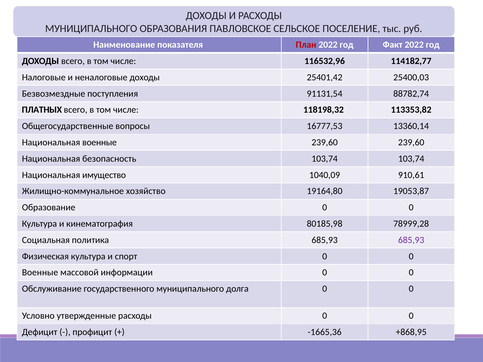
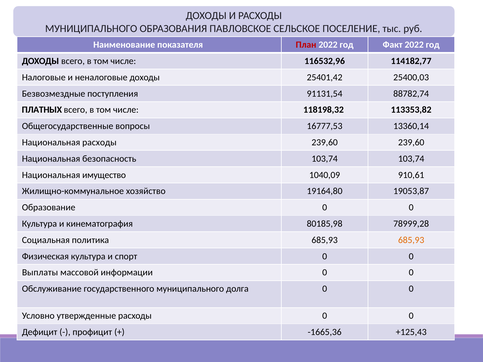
Национальная военные: военные -> расходы (99, 143)
685,93 colour: purple -> orange (411, 240)
Военные: Военные -> Выплаты (40, 273)
+868,95: +868,95 -> +125,43 (411, 332)
